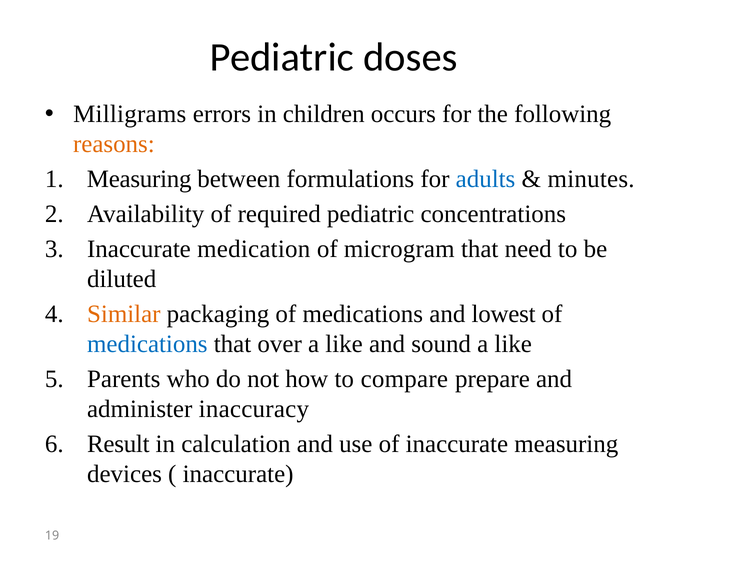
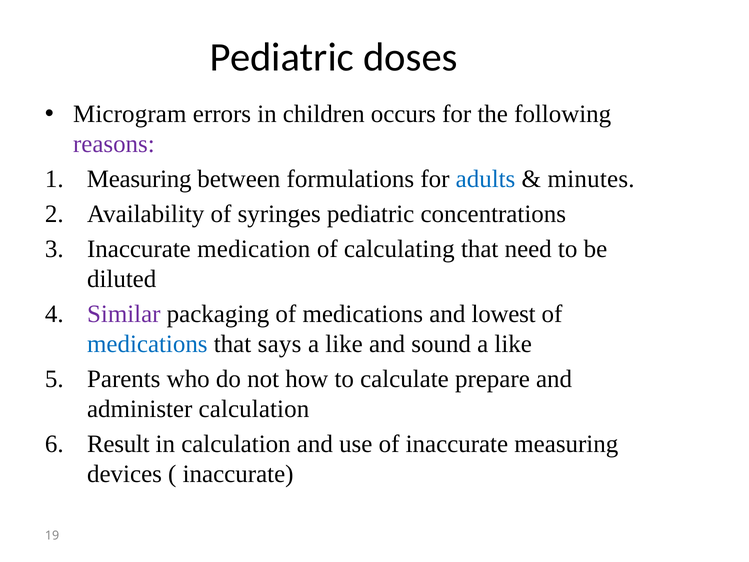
Milligrams: Milligrams -> Microgram (130, 114)
reasons colour: orange -> purple (114, 144)
required: required -> syringes (279, 214)
microgram: microgram -> calculating (399, 249)
Similar colour: orange -> purple (124, 314)
over: over -> says (280, 344)
compare: compare -> calculate (404, 379)
administer inaccuracy: inaccuracy -> calculation (254, 409)
